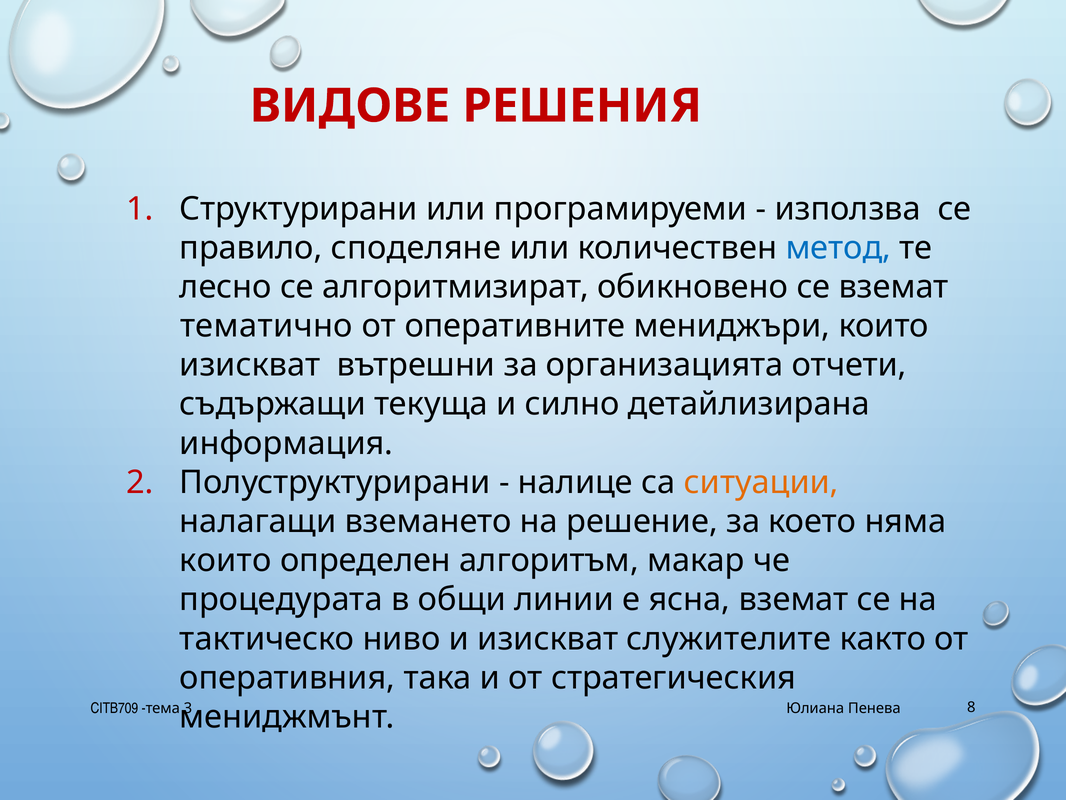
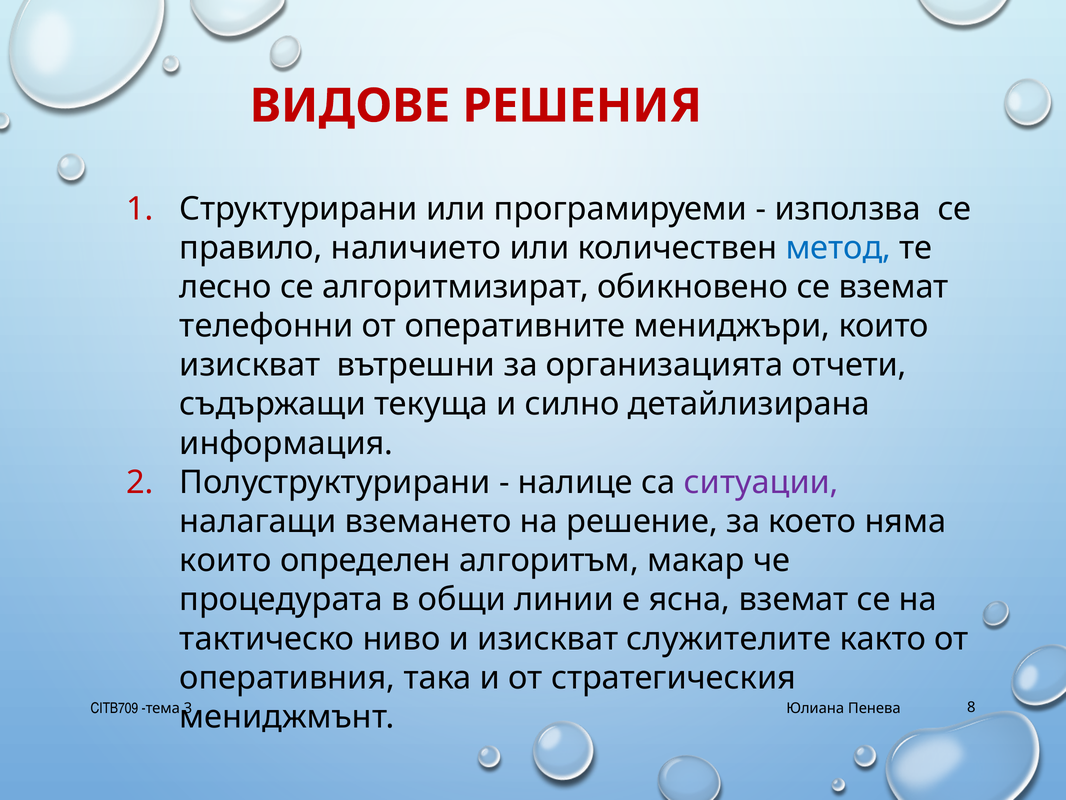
споделяне: споделяне -> наличието (416, 248)
тематично: тематично -> телефонни (267, 326)
ситуации colour: orange -> purple (761, 482)
